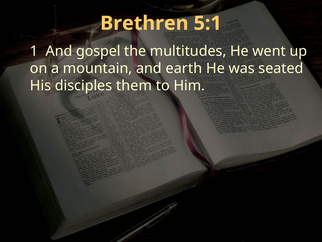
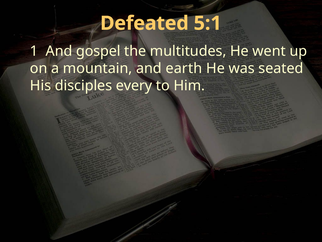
Brethren: Brethren -> Defeated (144, 23)
them: them -> every (134, 85)
